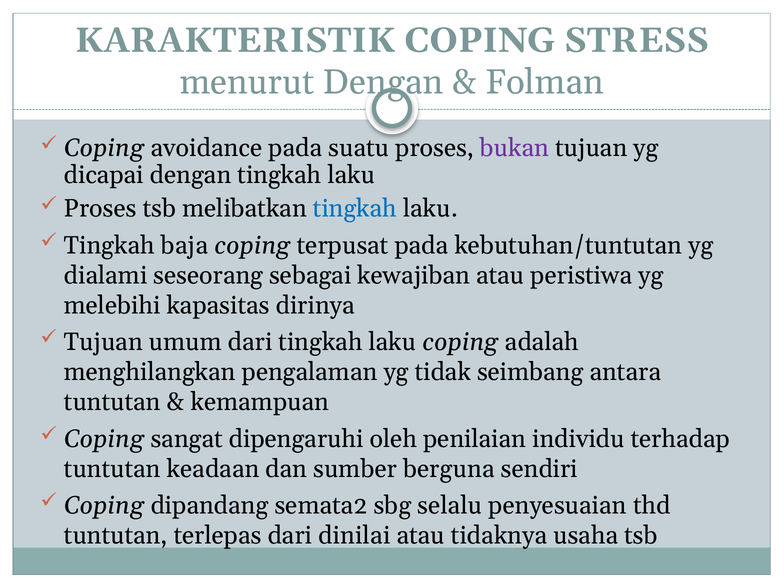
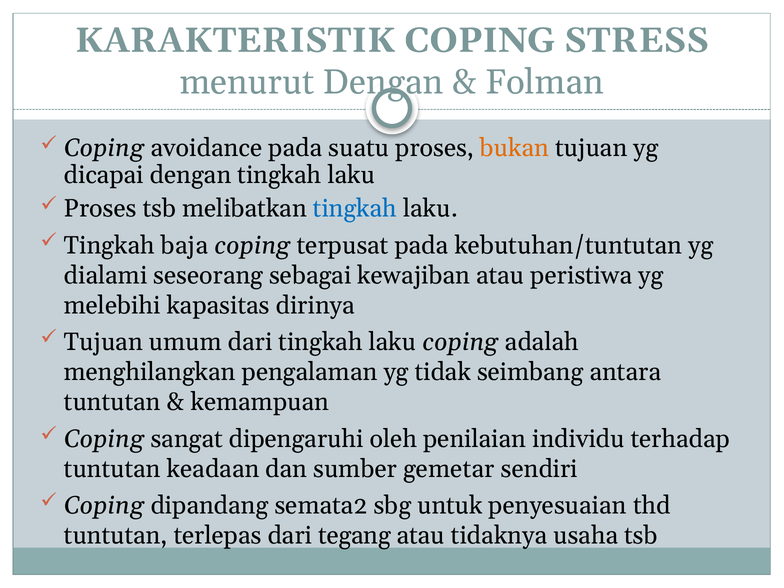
bukan colour: purple -> orange (514, 148)
berguna: berguna -> gemetar (449, 469)
selalu: selalu -> untuk (450, 505)
dinilai: dinilai -> tegang (354, 535)
